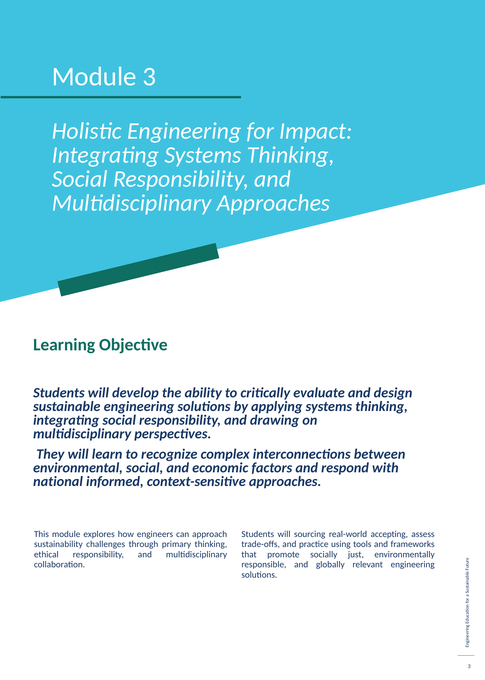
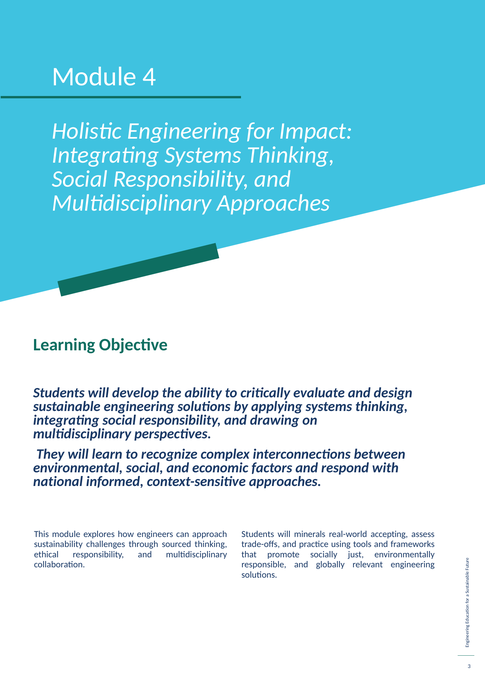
Module 3: 3 -> 4 (149, 77)
sourcing: sourcing -> minerals (310, 534)
primary: primary -> sourced (176, 545)
